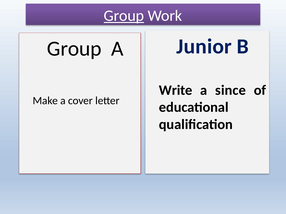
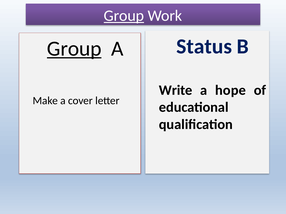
Junior: Junior -> Status (204, 46)
Group underline: none -> present (74, 49)
since: since -> hope (230, 90)
